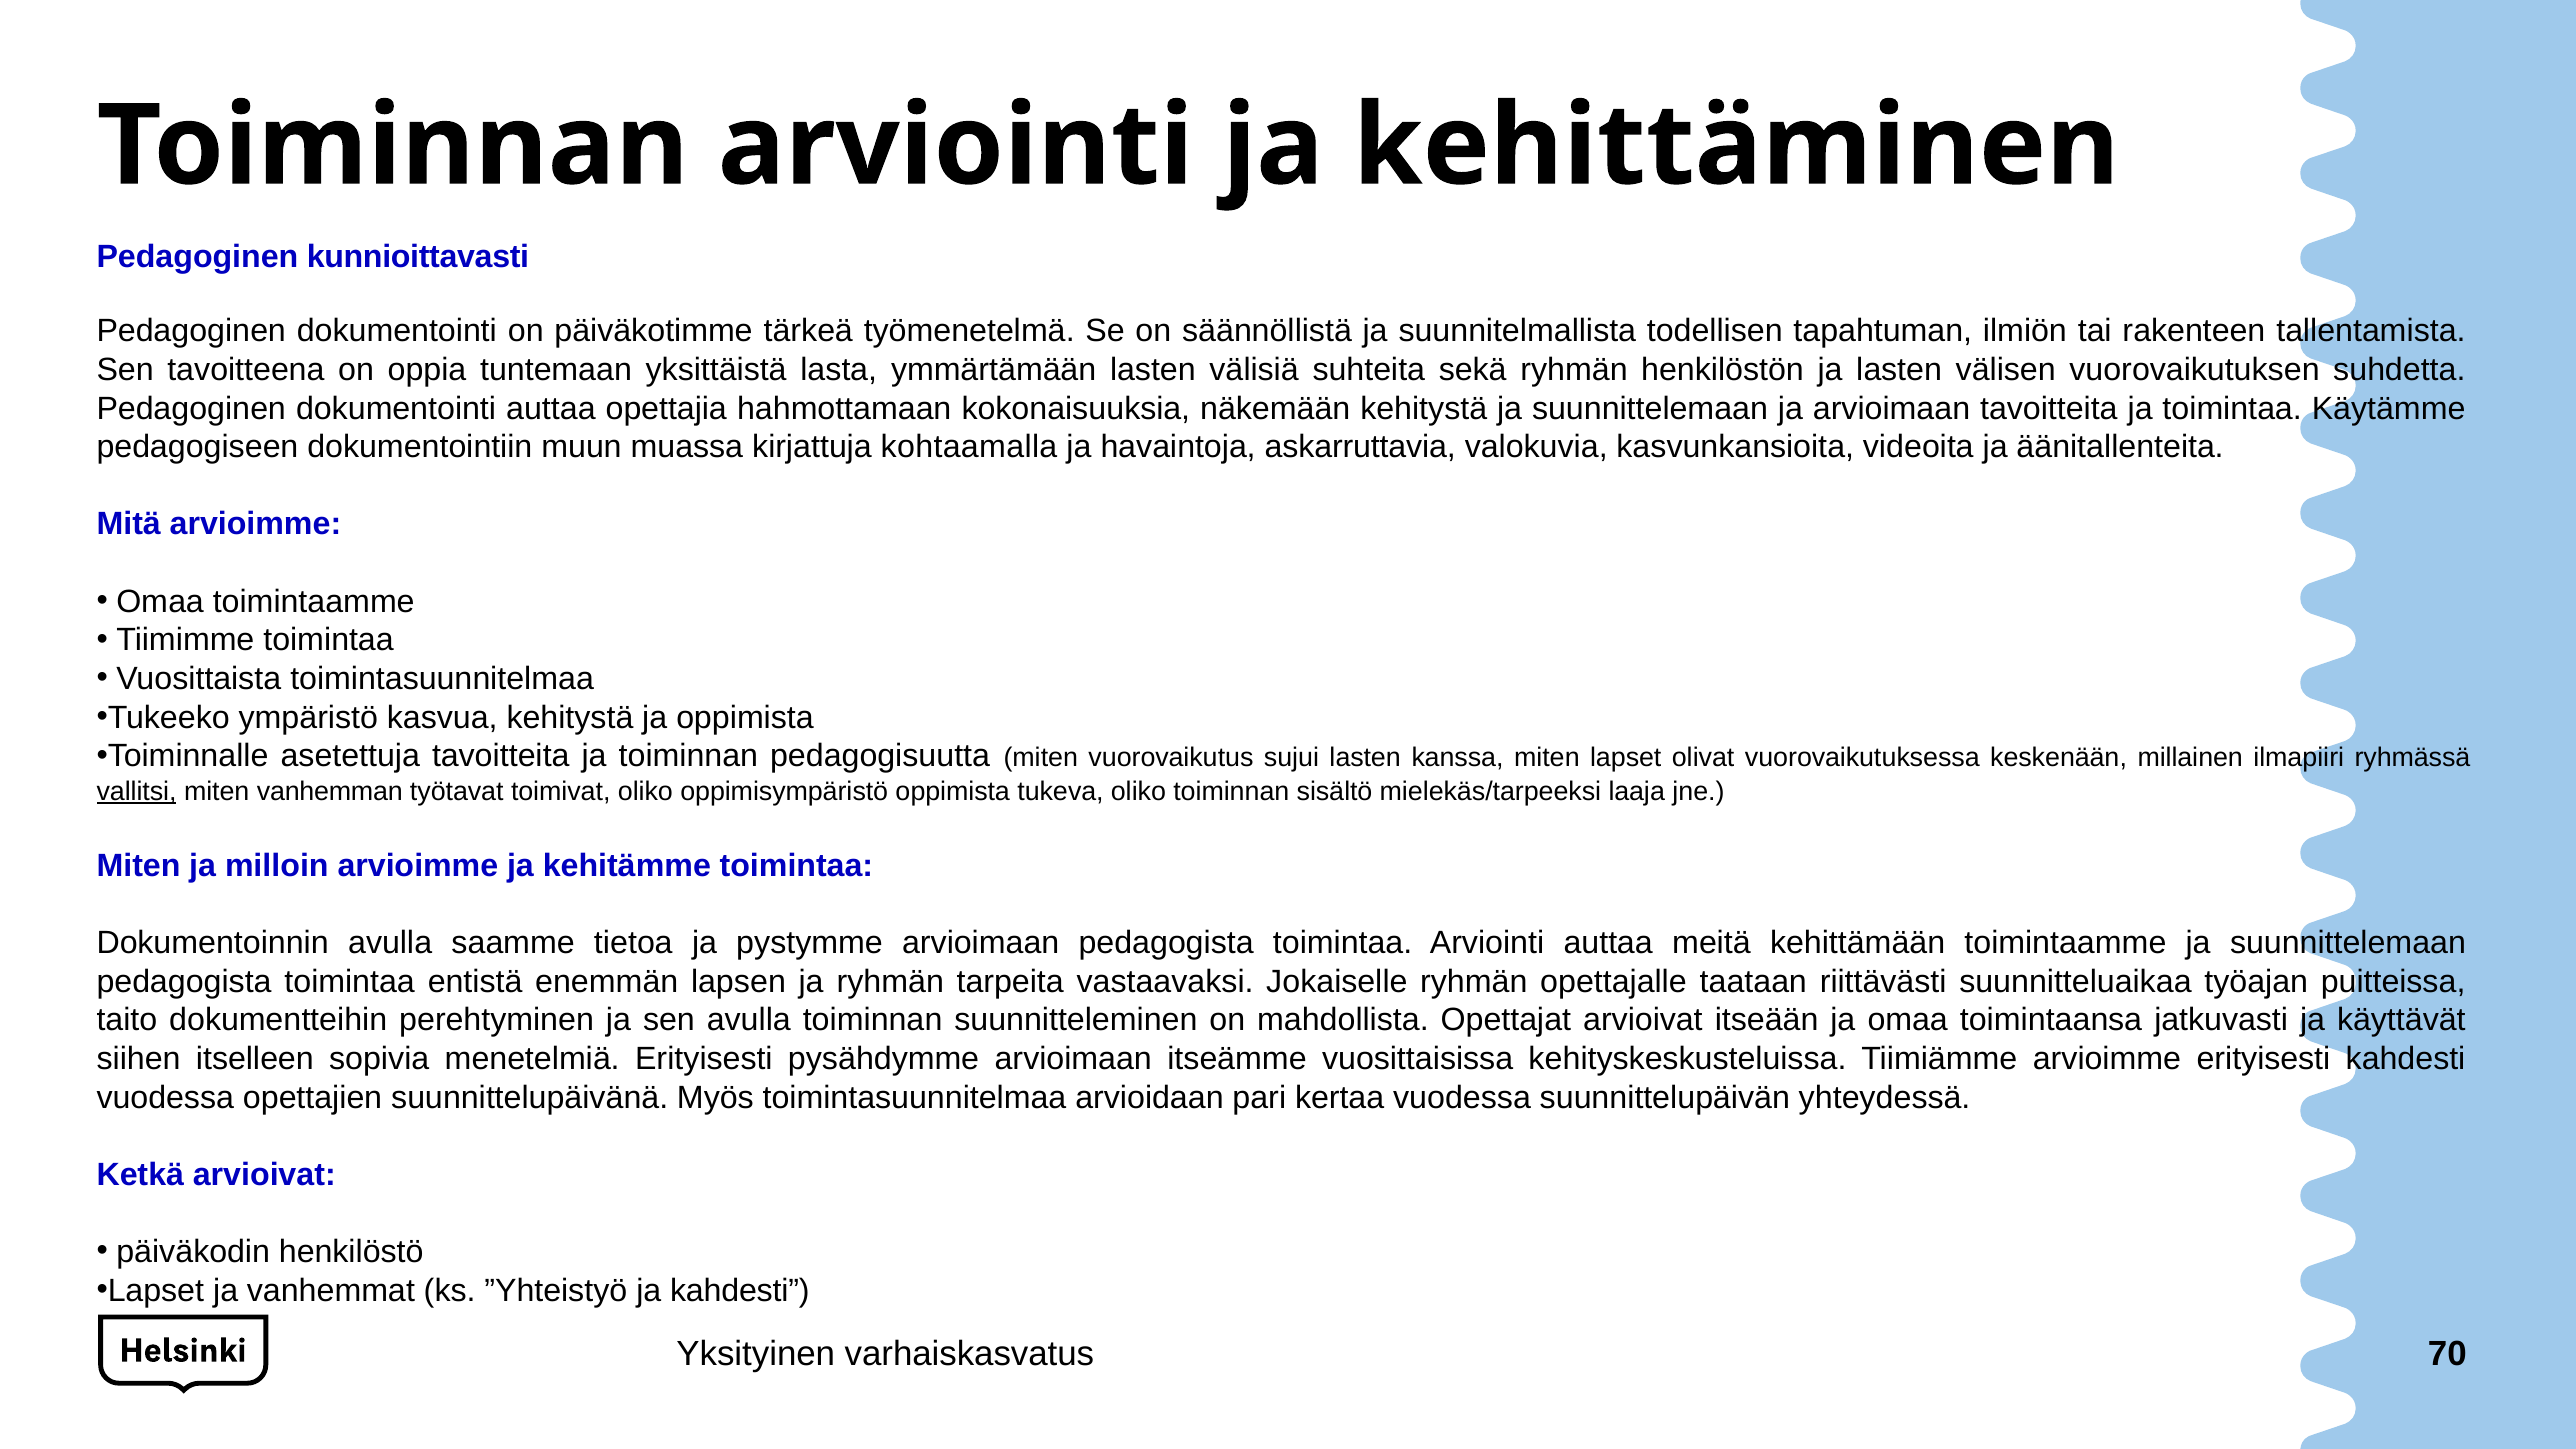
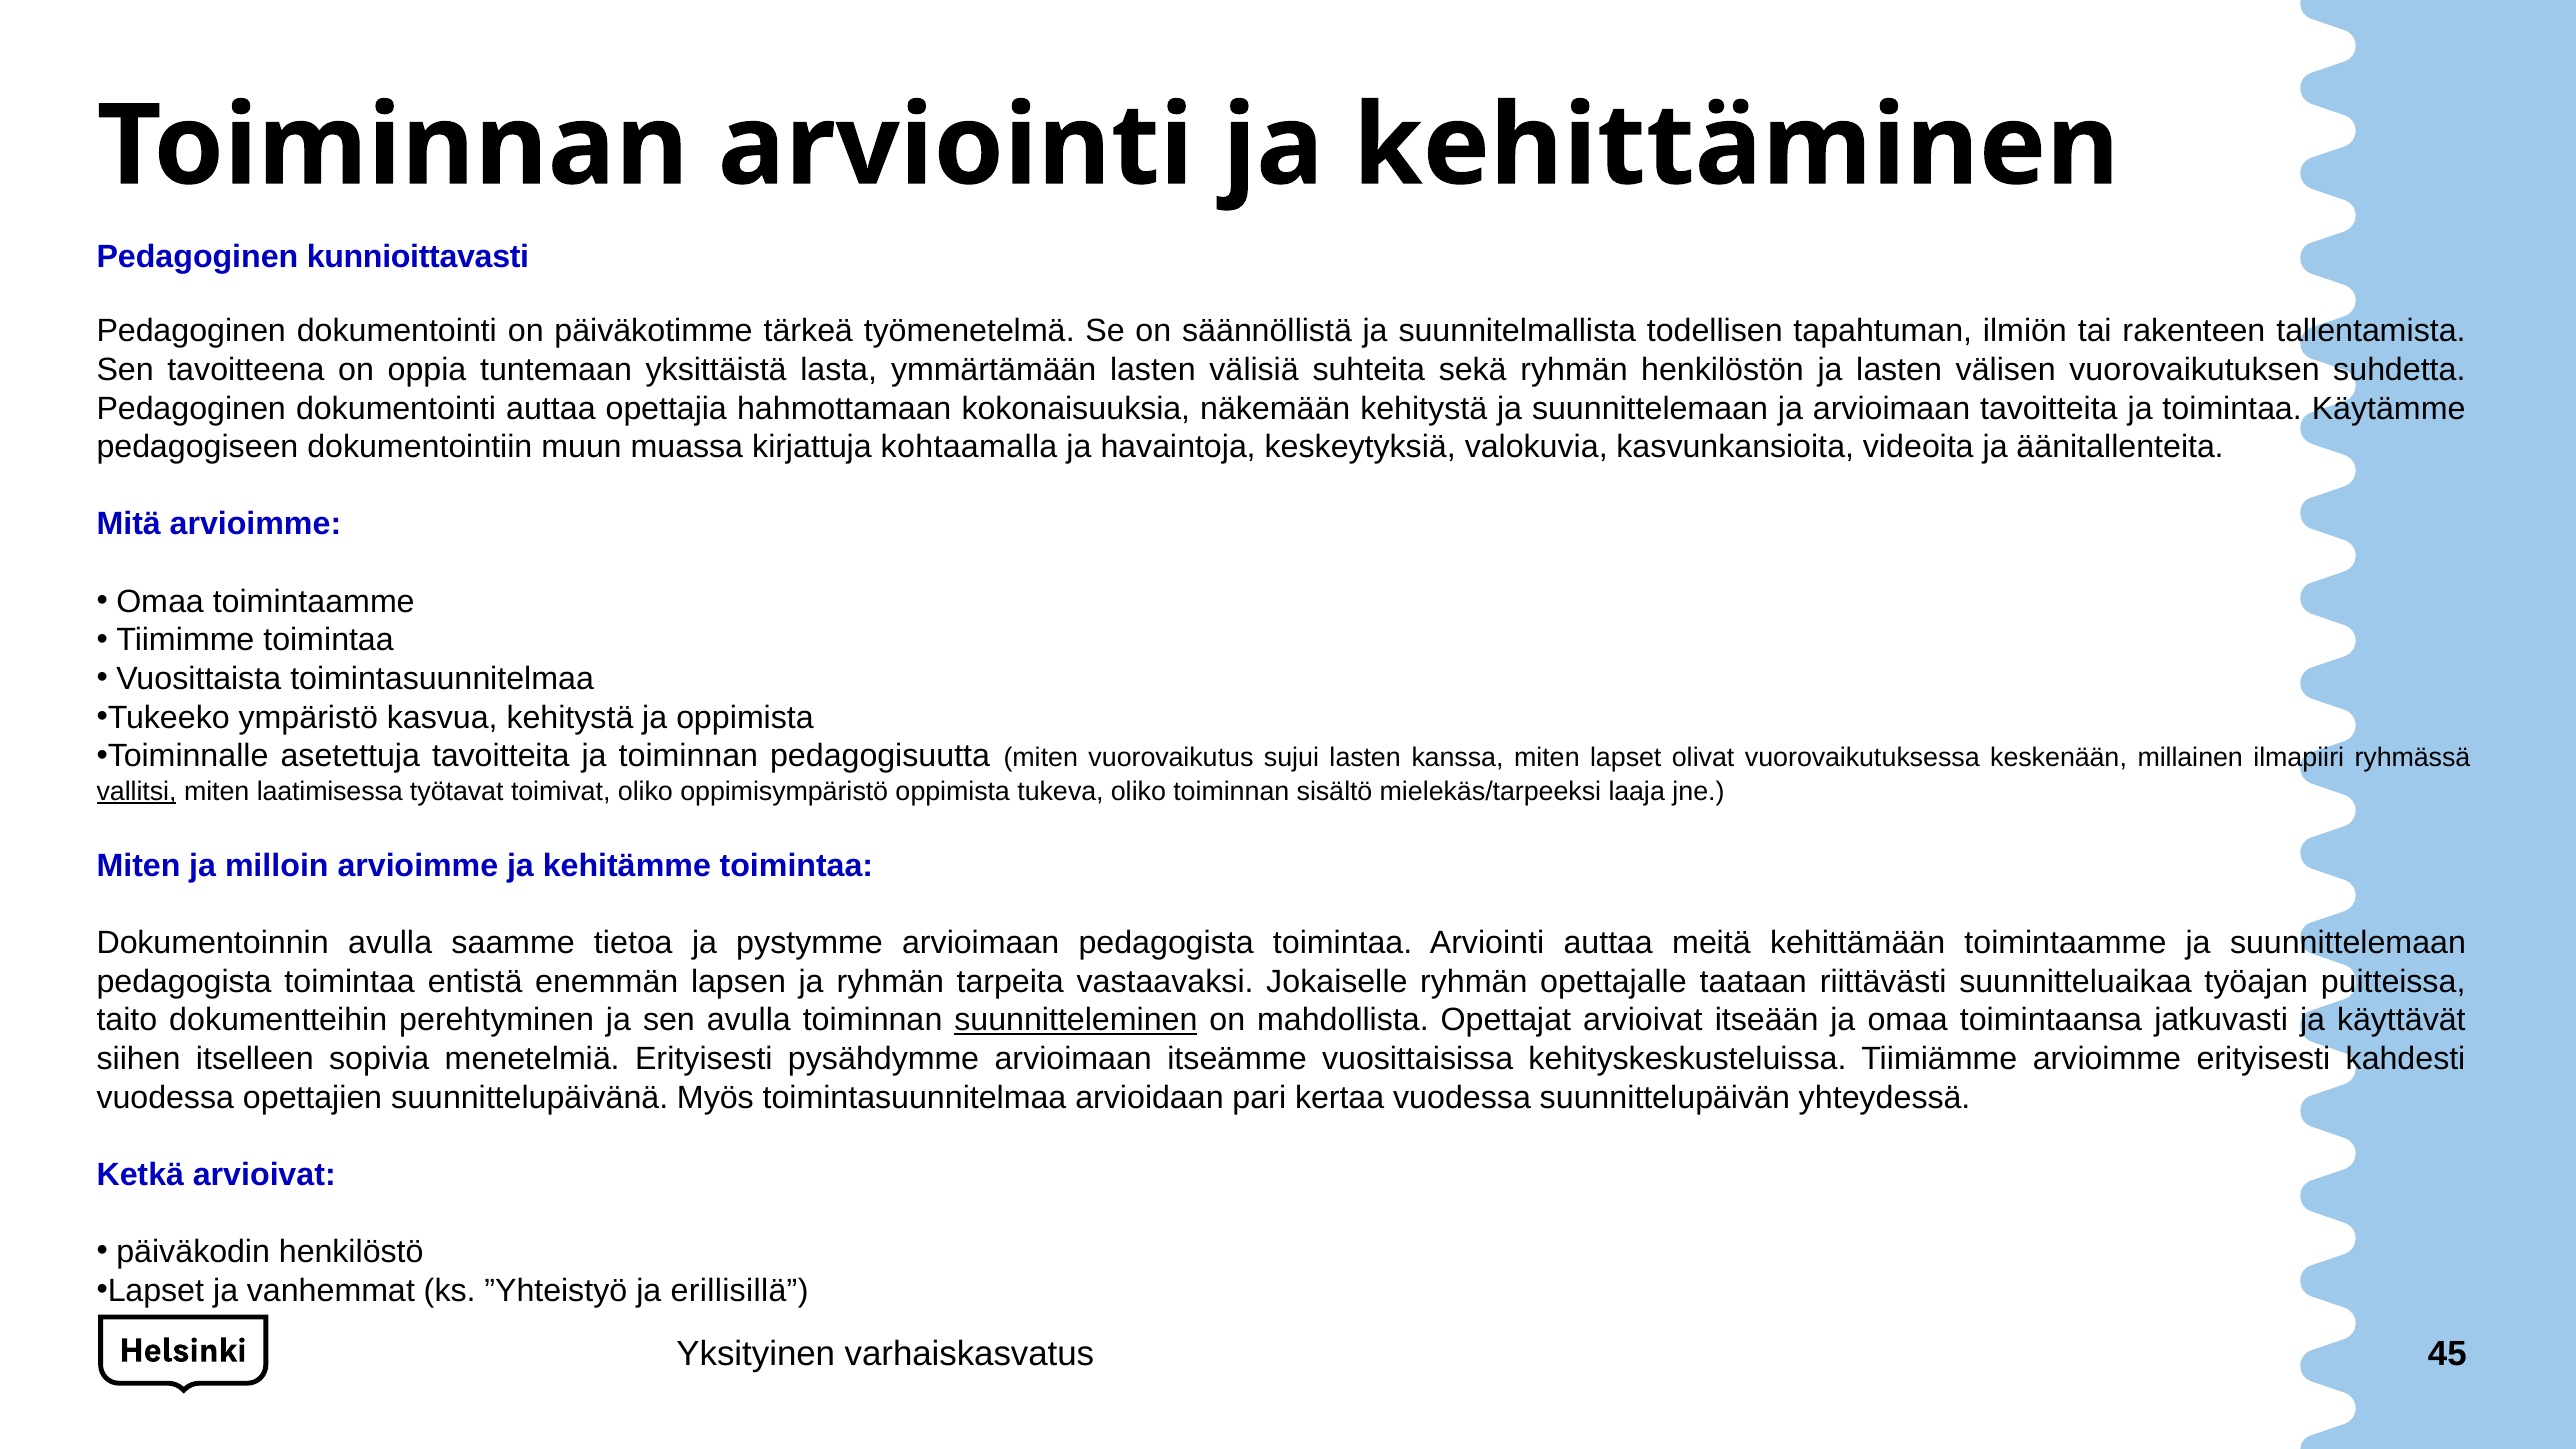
askarruttavia: askarruttavia -> keskeytyksiä (1360, 447)
vanhemman: vanhemman -> laatimisessa (330, 791)
suunnitteleminen underline: none -> present (1076, 1020)
ja kahdesti: kahdesti -> erillisillä (740, 1291)
70: 70 -> 45 (2447, 1354)
